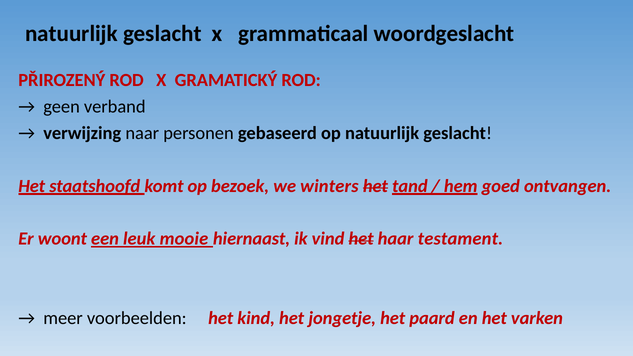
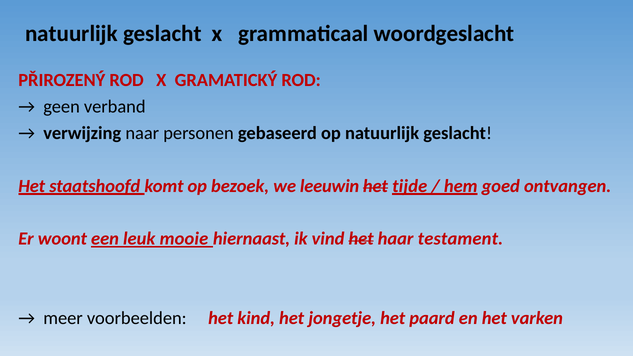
winters: winters -> leeuwin (330, 186)
tand: tand -> tijde (410, 186)
